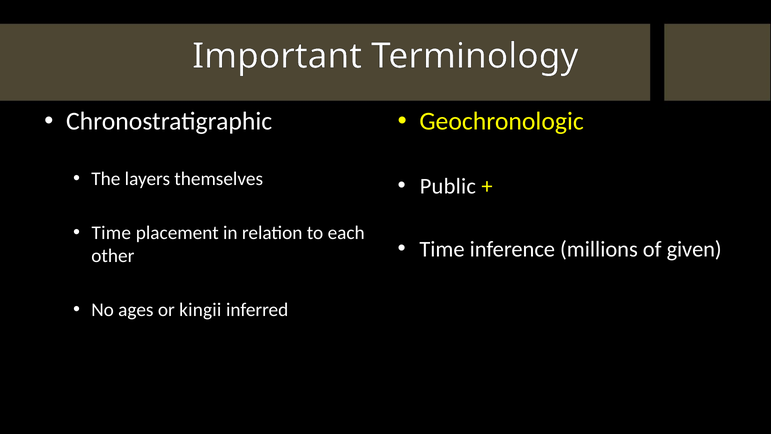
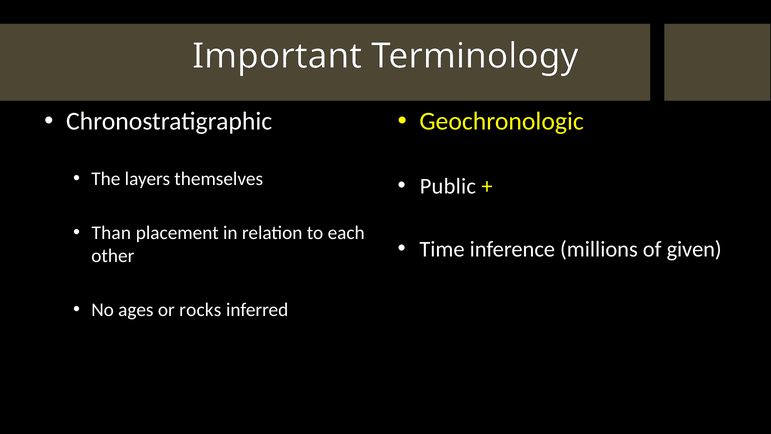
Time: Time -> Than (111, 233)
kingii: kingii -> rocks (200, 310)
